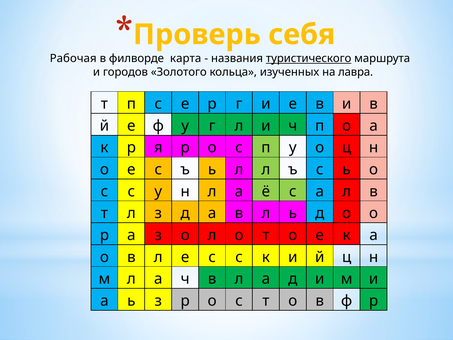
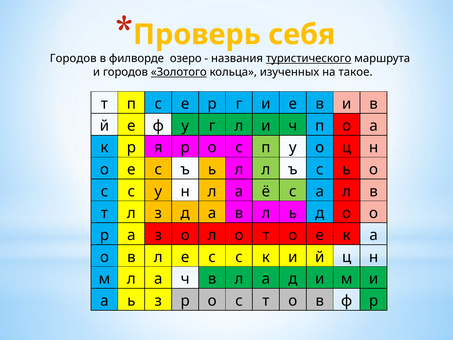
Рабочая: Рабочая -> Городов (73, 58)
карта: карта -> озеро (186, 58)
Золотого underline: none -> present (179, 72)
лавра: лавра -> такое (355, 72)
